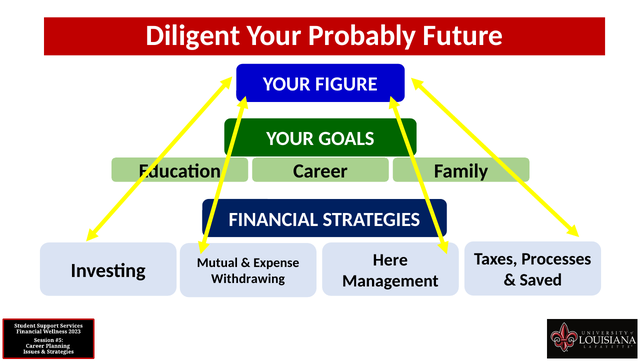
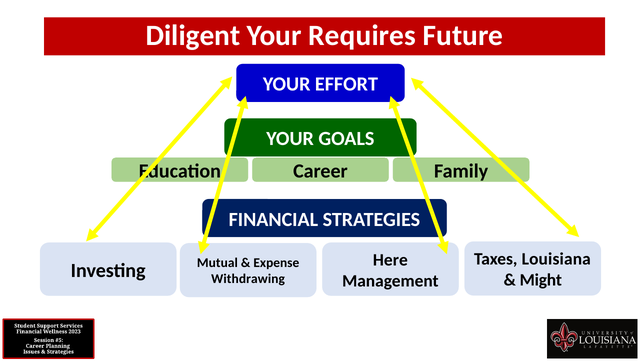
Probably: Probably -> Requires (362, 35)
FIGURE: FIGURE -> EFFORT (346, 84)
Processes: Processes -> Louisiana (556, 259)
Saved: Saved -> Might (541, 280)
